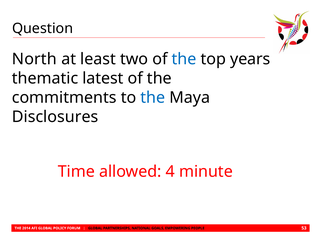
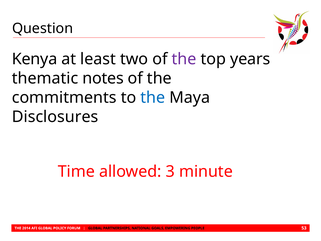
North: North -> Kenya (35, 59)
the colour: blue -> purple (184, 59)
latest: latest -> notes (103, 78)
4: 4 -> 3 (170, 171)
